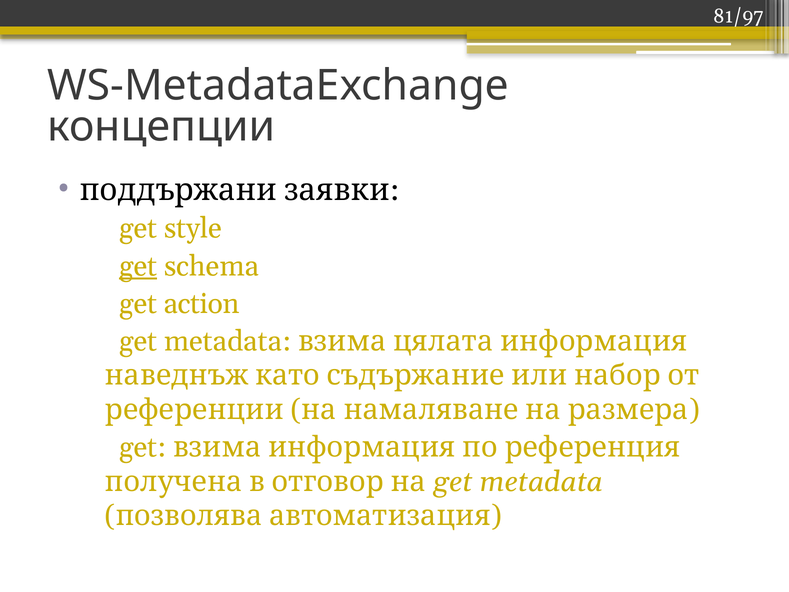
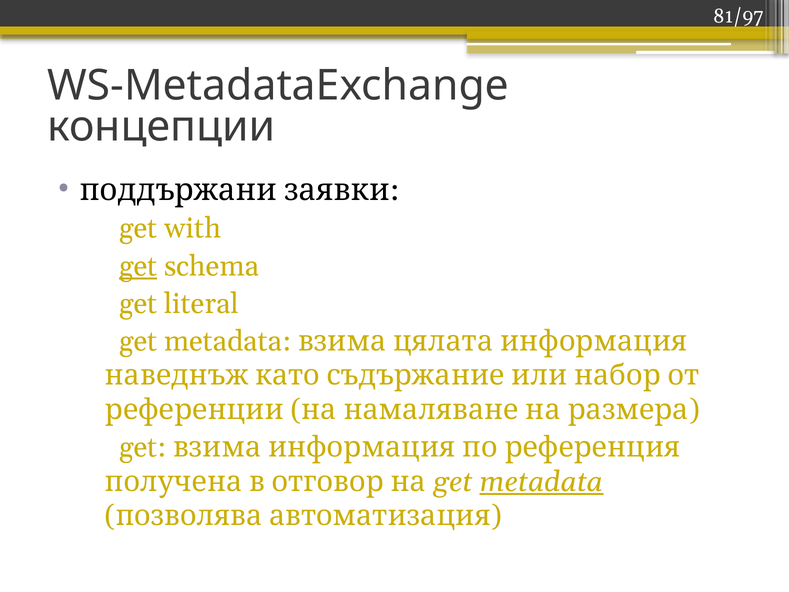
style: style -> with (193, 228)
action: action -> literal (201, 304)
metadata underline: none -> present (541, 481)
